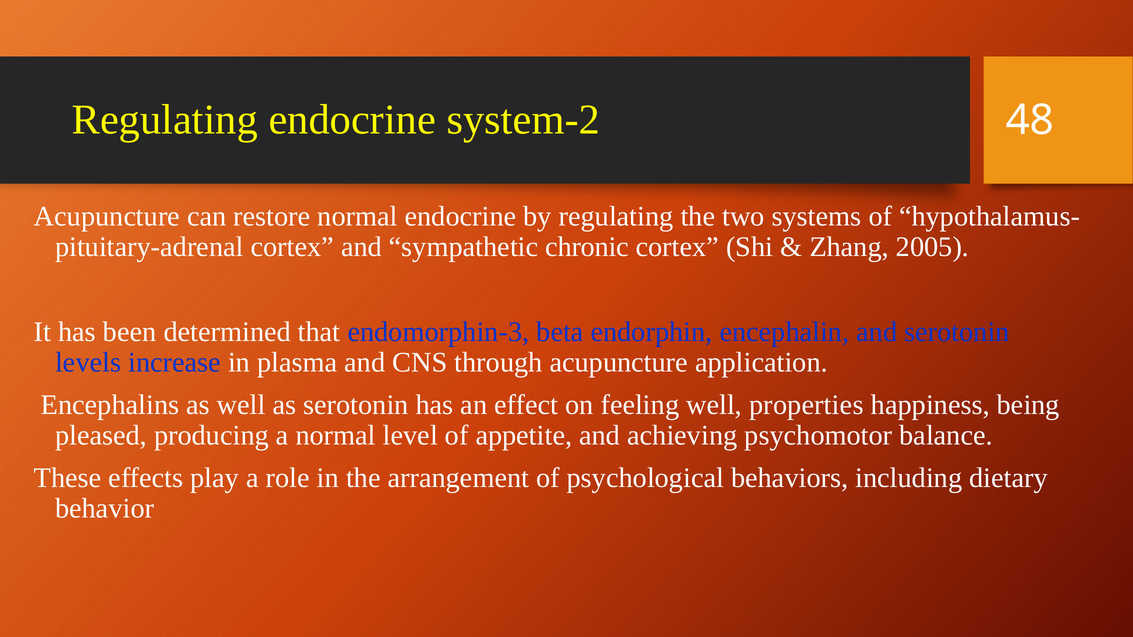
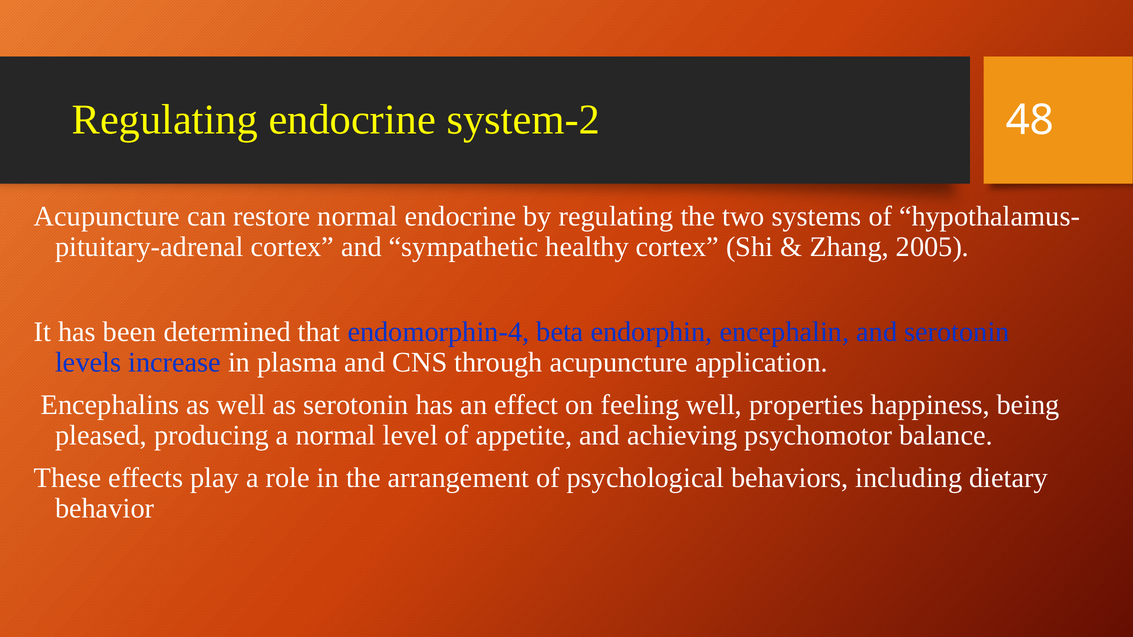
chronic: chronic -> healthy (587, 247)
endomorphin-3: endomorphin-3 -> endomorphin-4 (438, 332)
